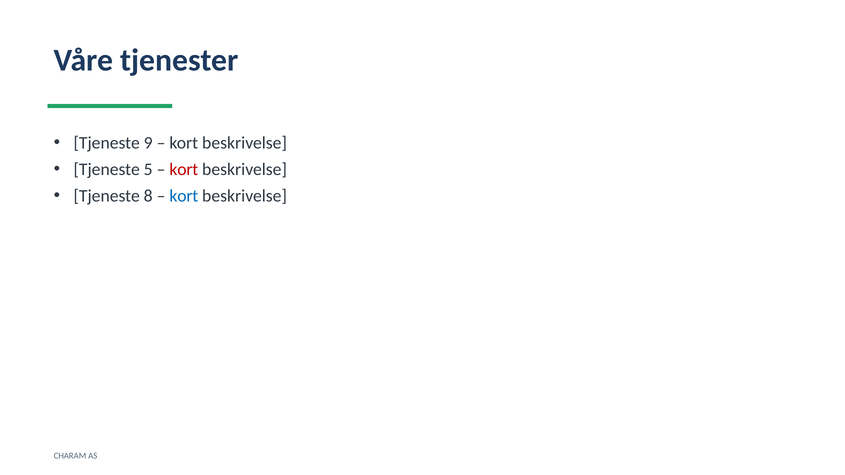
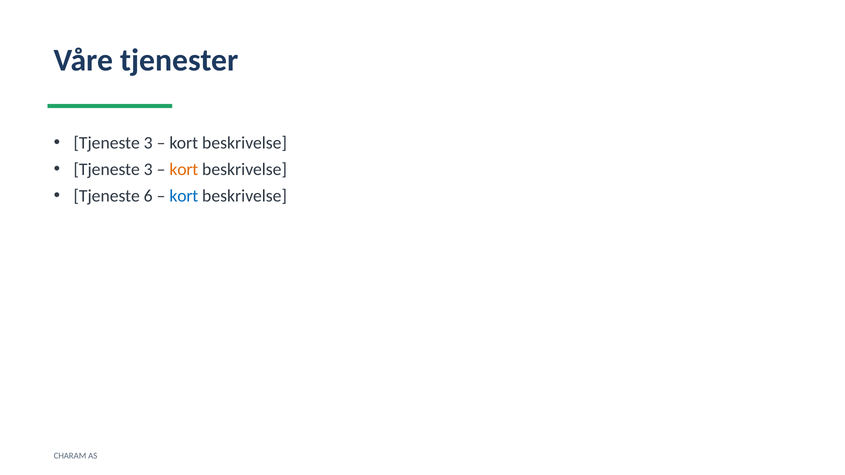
9: 9 -> 3 (148, 143)
5: 5 -> 3 (148, 170)
kort colour: red -> orange (184, 170)
8: 8 -> 6 (148, 196)
